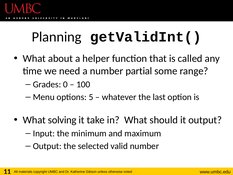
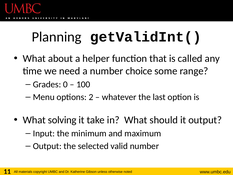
partial: partial -> choice (139, 71)
5: 5 -> 2 (91, 97)
